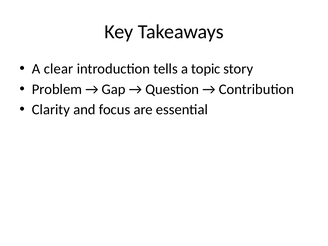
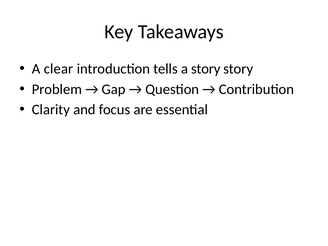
a topic: topic -> story (206, 69)
